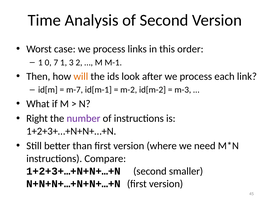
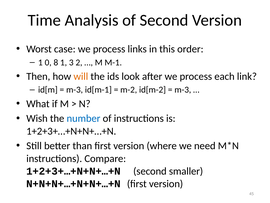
7: 7 -> 8 (56, 62)
m-7: m-7 -> m-3 (75, 90)
Right: Right -> Wish (37, 118)
number colour: purple -> blue (83, 118)
